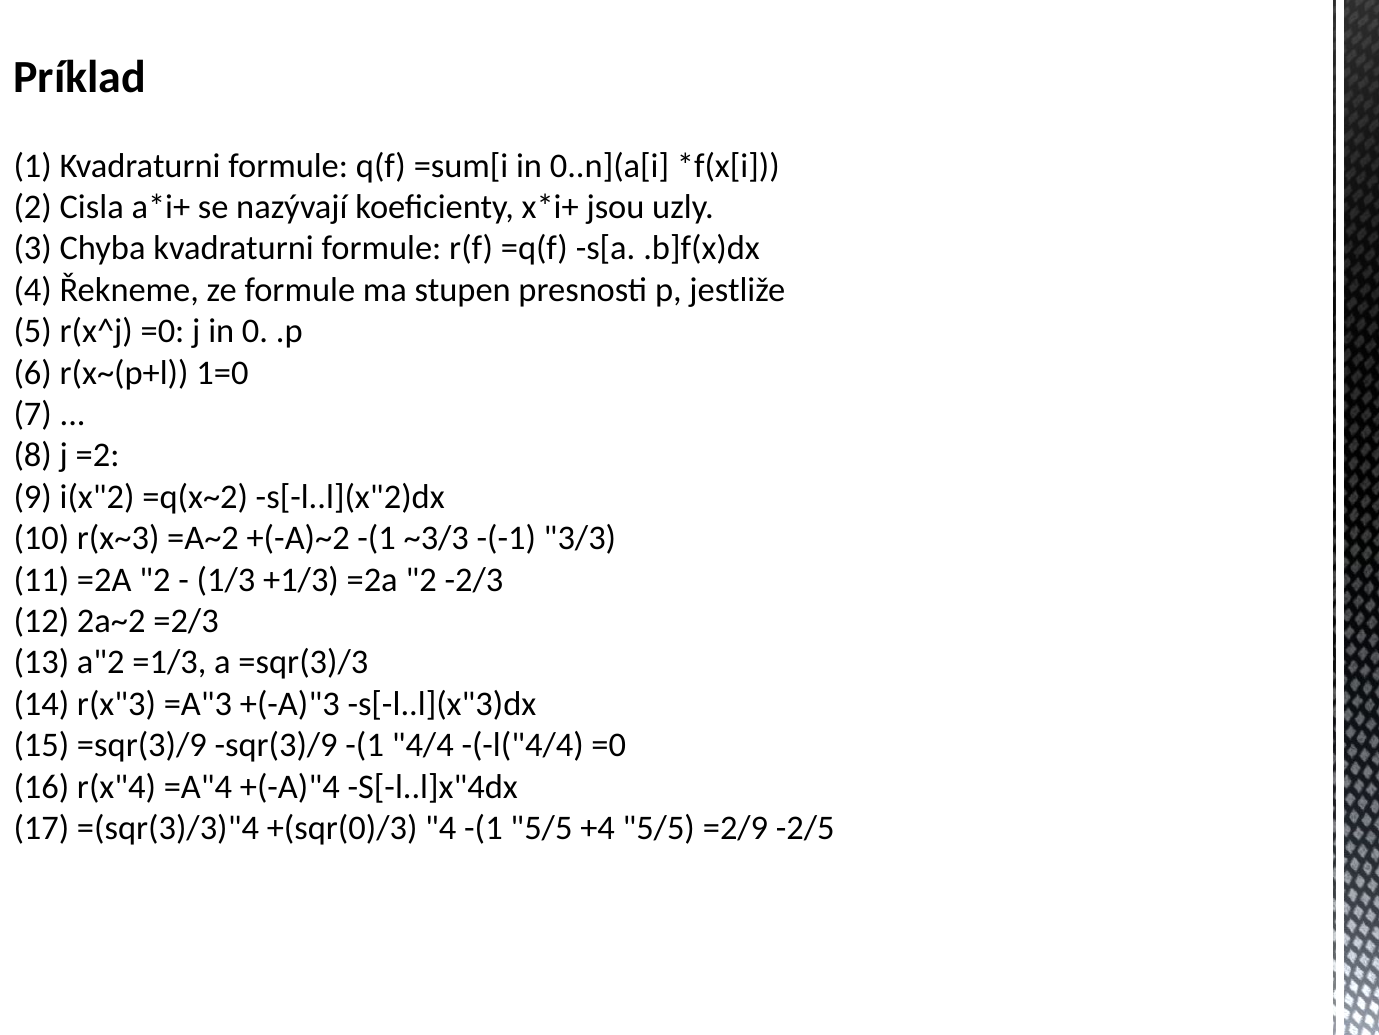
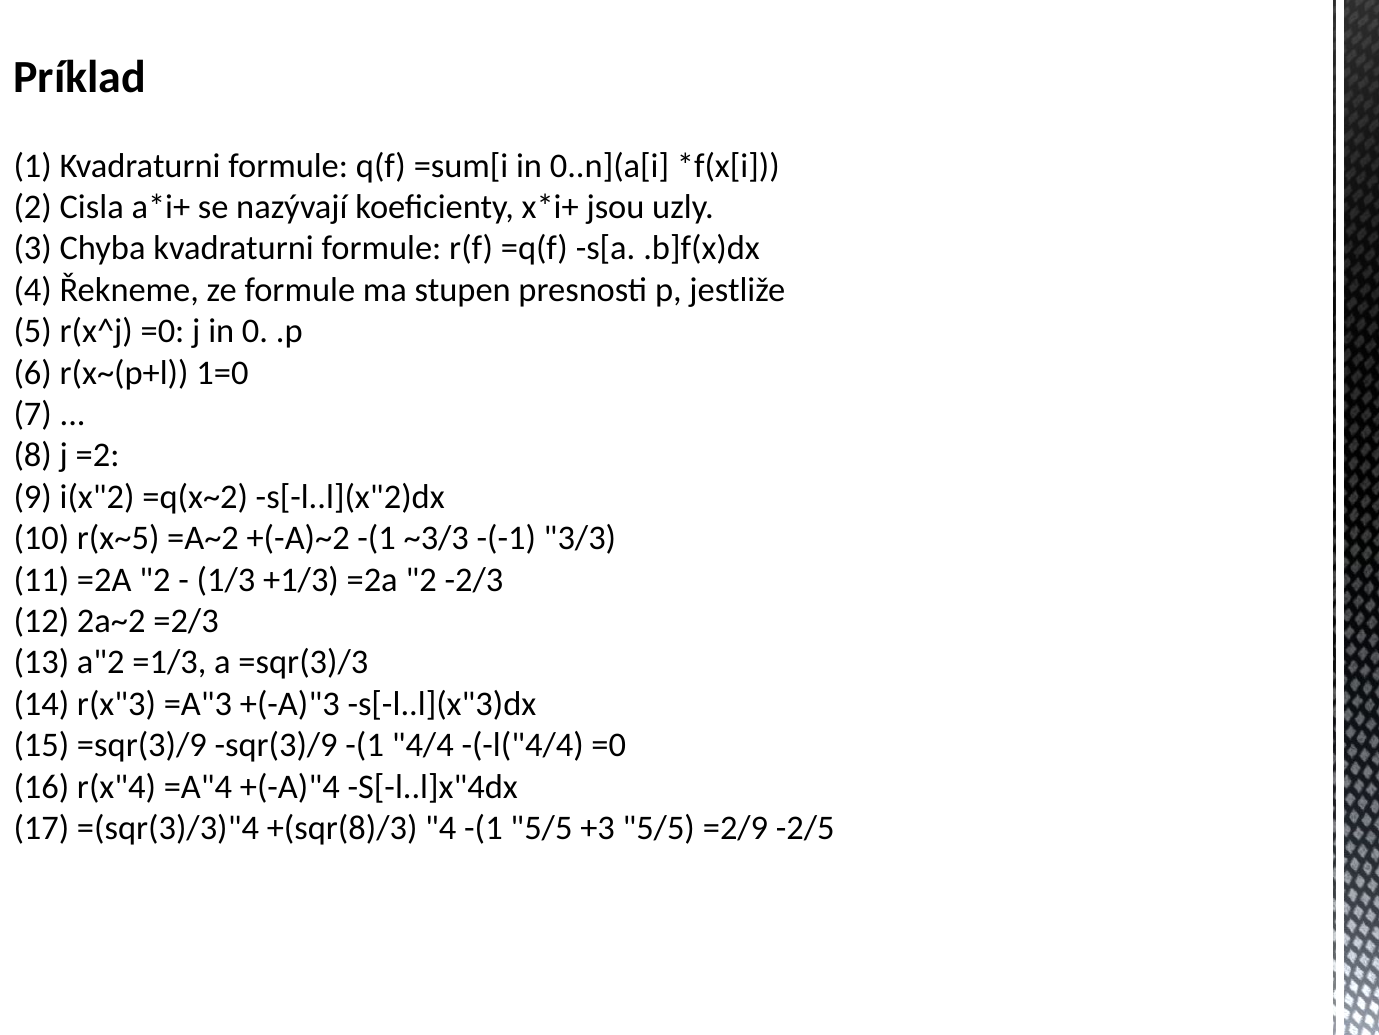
r(x~3: r(x~3 -> r(x~5 (118, 538)
+(sqr(0)/3: +(sqr(0)/3 -> +(sqr(8)/3 (342, 828)
+4: +4 -> +3 (598, 828)
